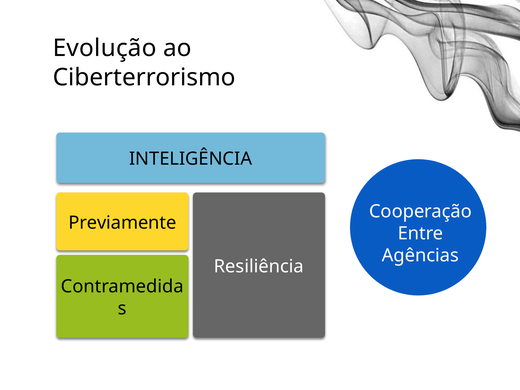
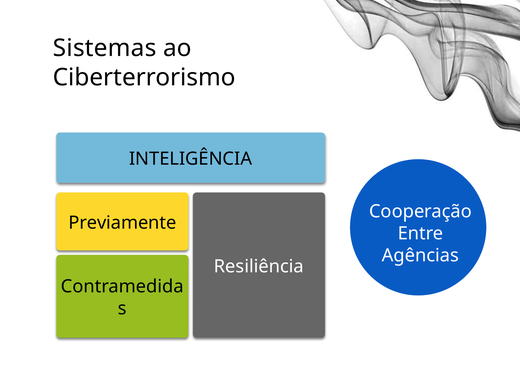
Evolução: Evolução -> Sistemas (105, 48)
